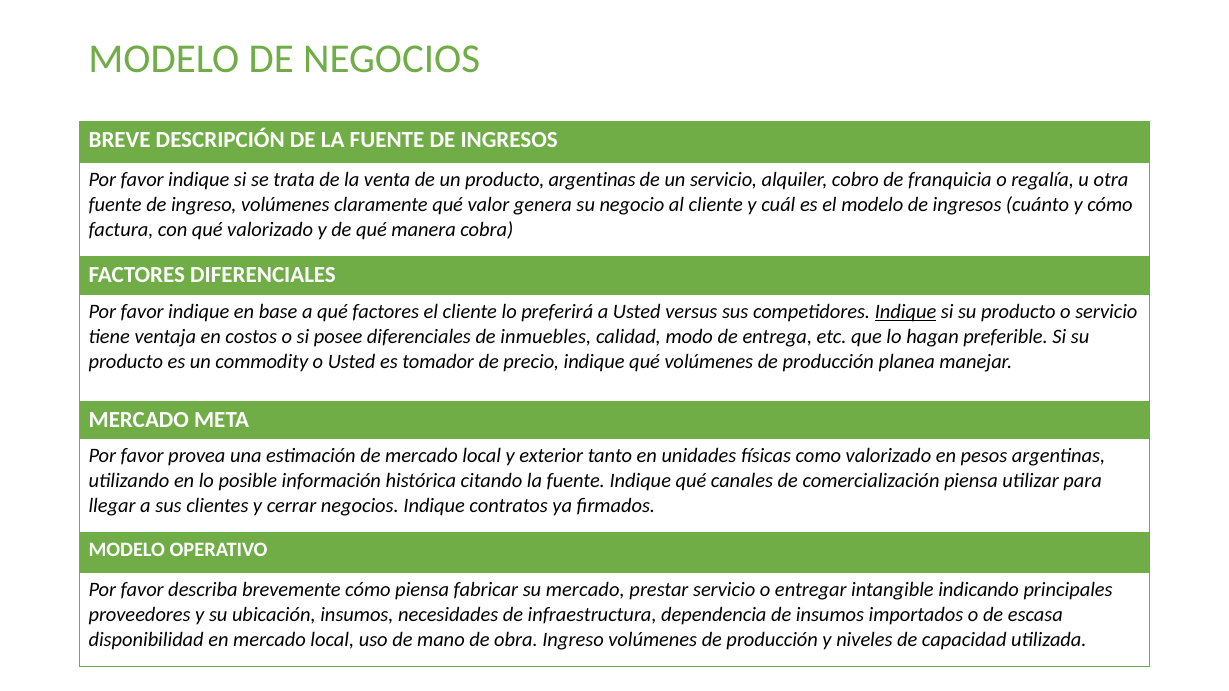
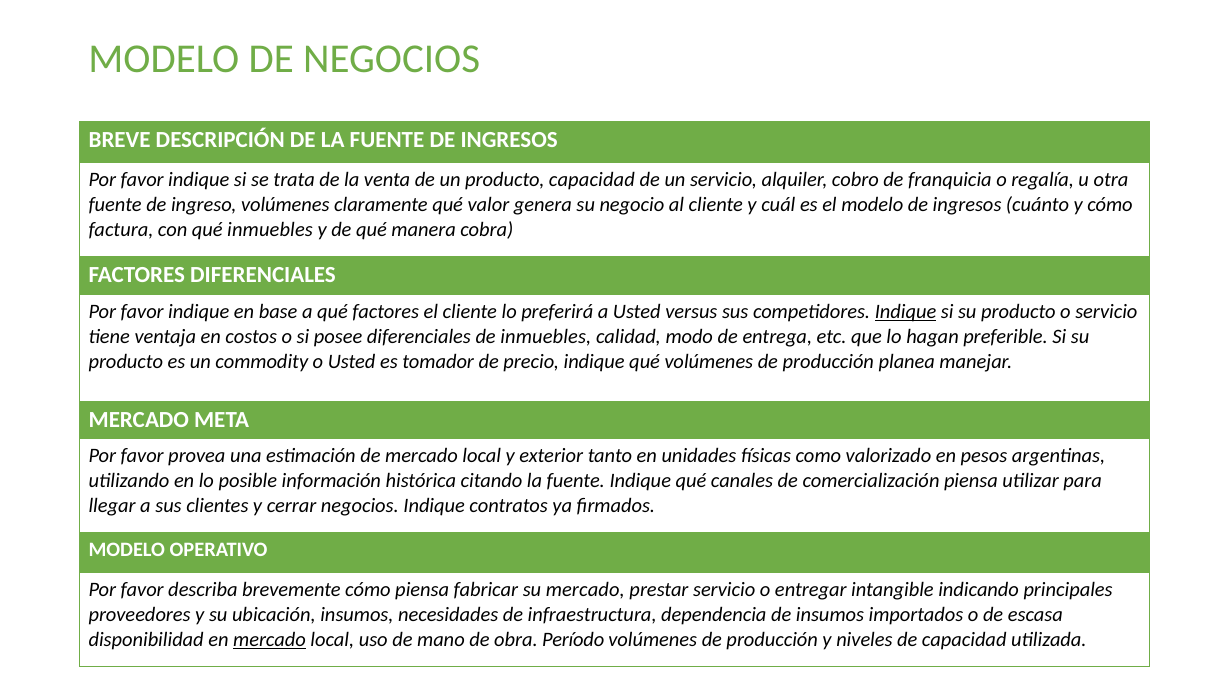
producto argentinas: argentinas -> capacidad (592, 180)
qué valorizado: valorizado -> inmuebles (270, 230)
mercado underline: none -> present (270, 640)
obra Ingreso: Ingreso -> Período (573, 640)
